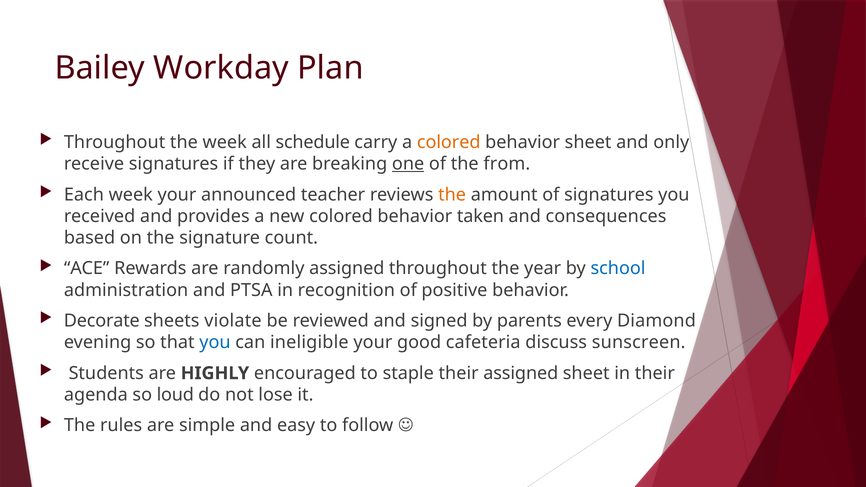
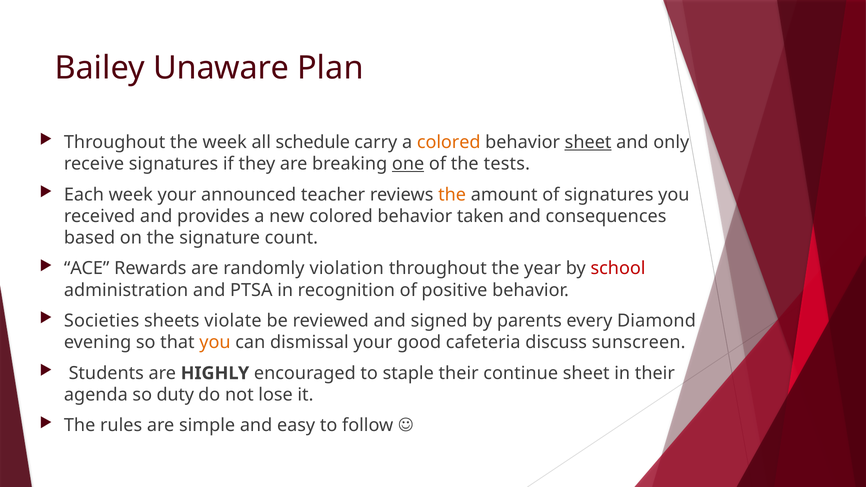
Workday: Workday -> Unaware (221, 68)
sheet underline: none -> present (588, 142)
from: from -> tests (507, 164)
randomly assigned: assigned -> violation (347, 269)
school colour: blue -> red (618, 269)
Decorate: Decorate -> Societies (102, 321)
you colour: blue -> orange (215, 343)
ineligible: ineligible -> dismissal (309, 343)
their assigned: assigned -> continue (521, 373)
loud: loud -> duty (175, 395)
